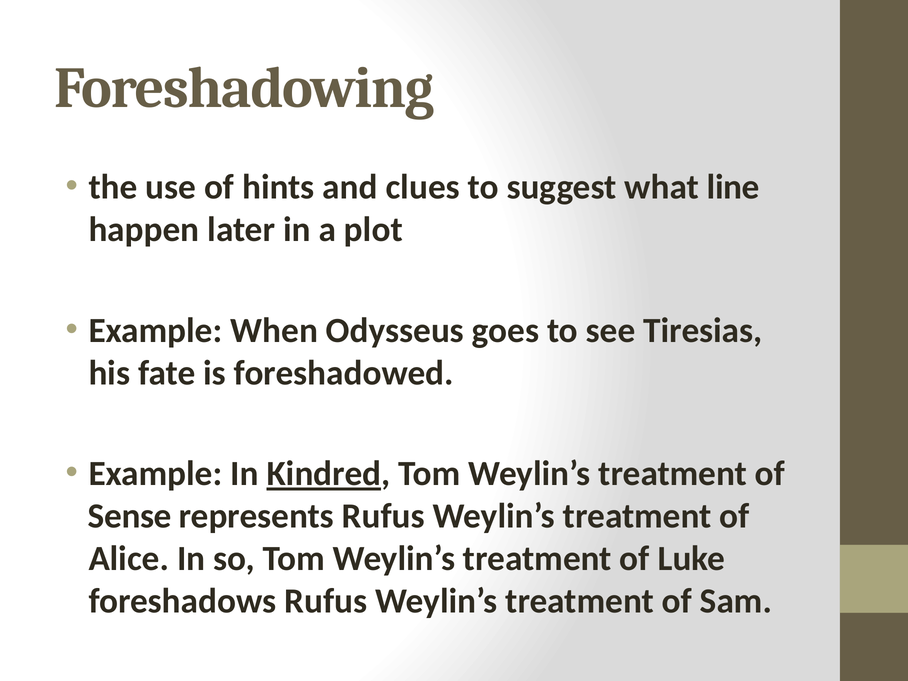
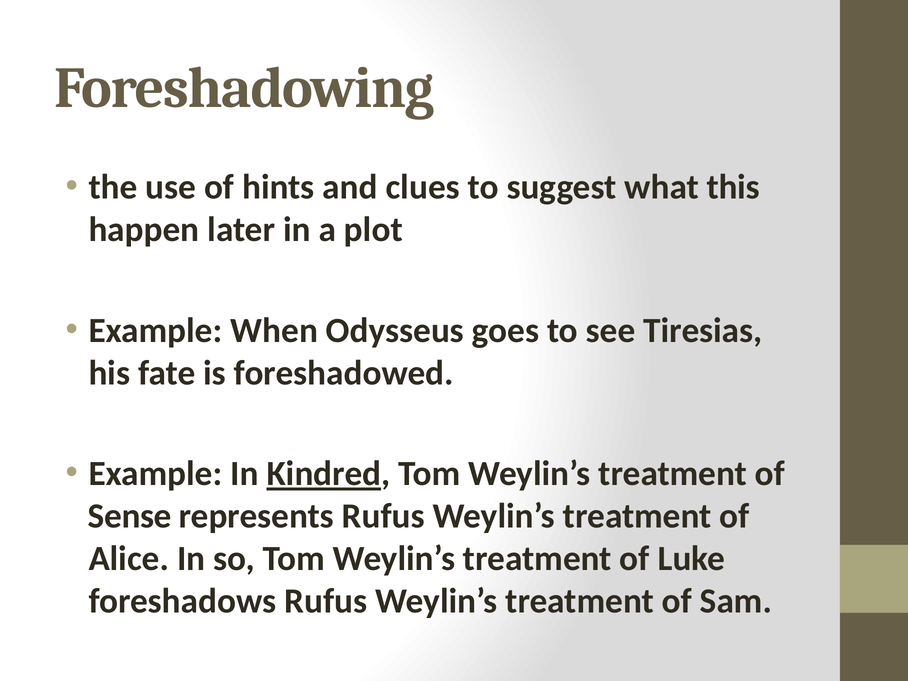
line: line -> this (733, 187)
